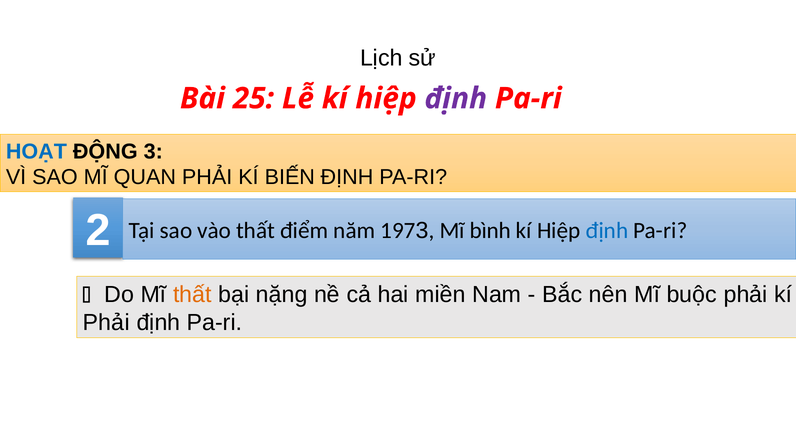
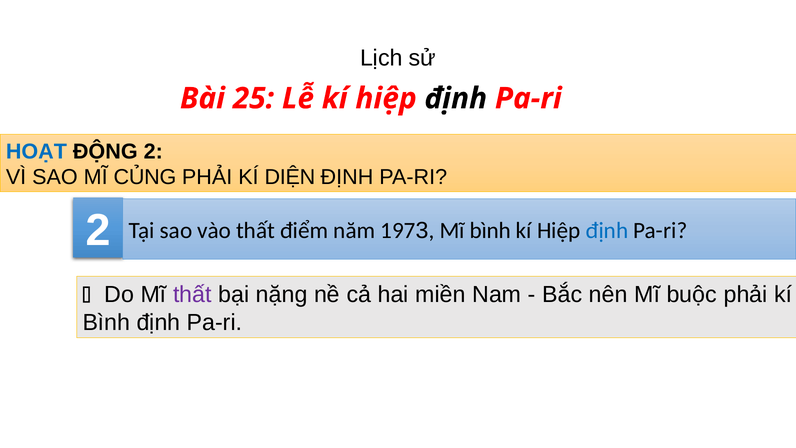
định colour: purple -> black (456, 98)
ĐỘNG 3: 3 -> 2 (153, 151)
QUAN: QUAN -> CỦNG (145, 177)
BIẾN: BIẾN -> DIỆN (290, 177)
thất colour: orange -> purple (192, 294)
Phải: Phải -> Bình (106, 322)
